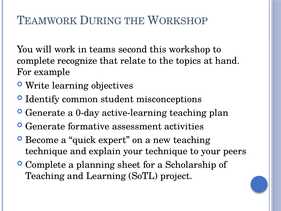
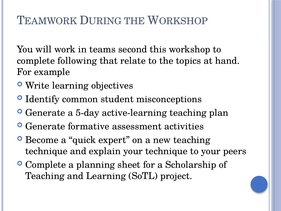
recognize: recognize -> following (77, 61)
0-day: 0-day -> 5-day (88, 113)
